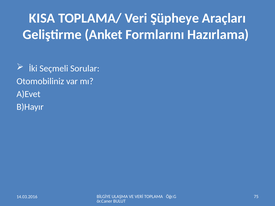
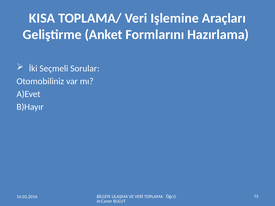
Şüpheye: Şüpheye -> Işlemine (175, 18)
